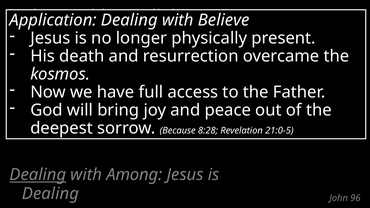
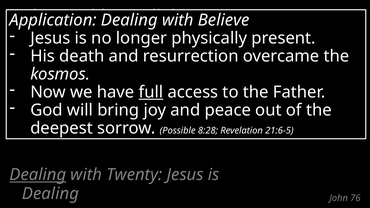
full underline: none -> present (151, 92)
sorrow Because: Because -> Possible (178, 131)
21:0-5: 21:0-5 -> 21:6-5 (279, 131)
Among: Among -> Twenty (134, 175)
96: 96 -> 76 (355, 198)
